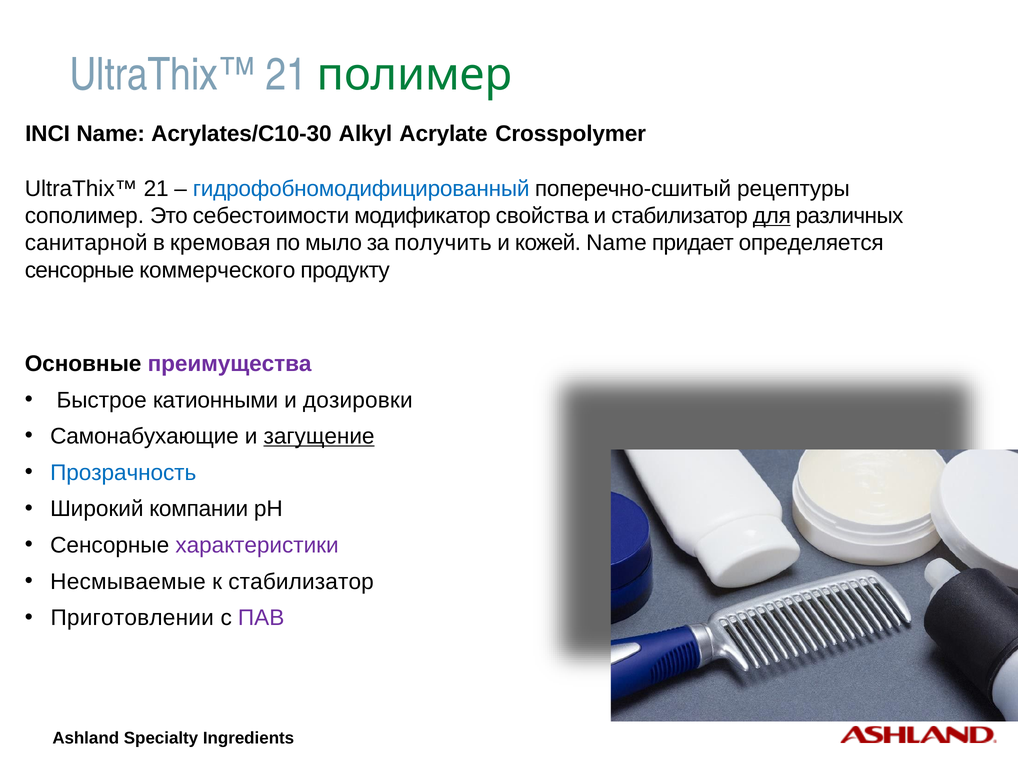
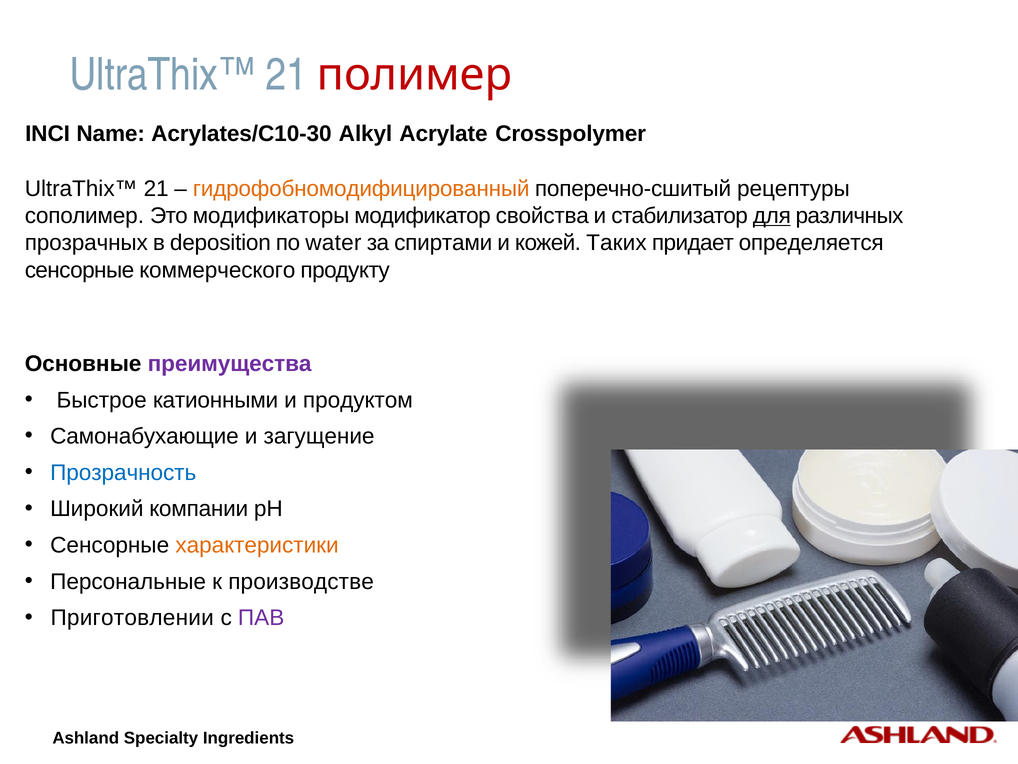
полимер colour: green -> red (415, 75)
гидрофобномодифицированный colour: blue -> orange (361, 189)
себестоимости: себестоимости -> модификаторы (271, 216)
санитарной: санитарной -> прозрачных (86, 243)
кремовая: кремовая -> deposition (220, 243)
мыло: мыло -> water (333, 243)
получить: получить -> спиртами (443, 243)
кожей Name: Name -> Таких (616, 243)
дозировки: дозировки -> продуктом (358, 400)
загущение underline: present -> none (319, 436)
характеристики colour: purple -> orange (257, 545)
Несмываемые: Несмываемые -> Персональные (128, 581)
к стабилизатор: стабилизатор -> производстве (301, 581)
